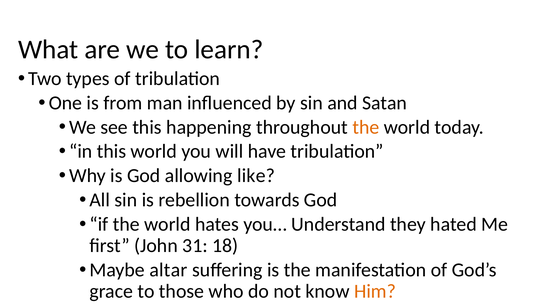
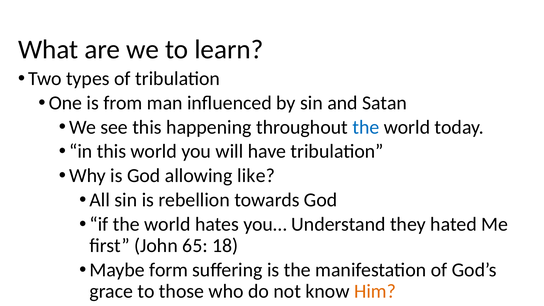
the colour: orange -> blue (366, 127)
31: 31 -> 65 (195, 246)
altar: altar -> form (169, 270)
